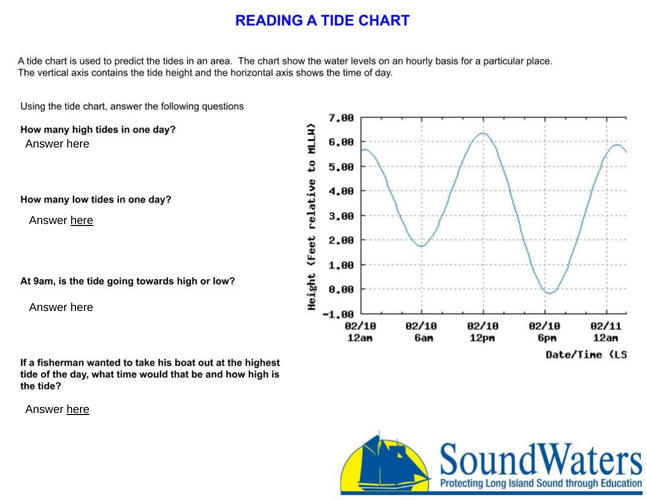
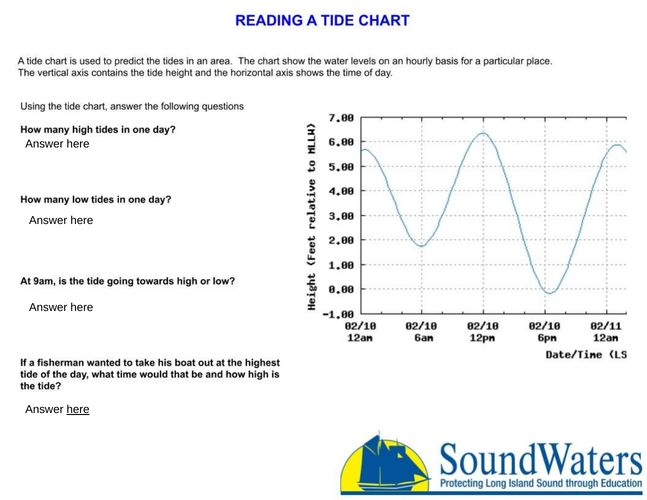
here underline: present -> none (82, 221)
